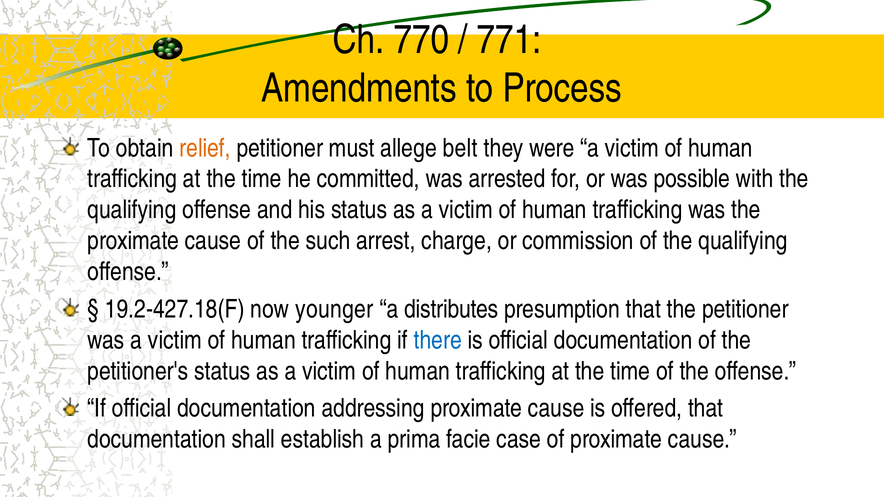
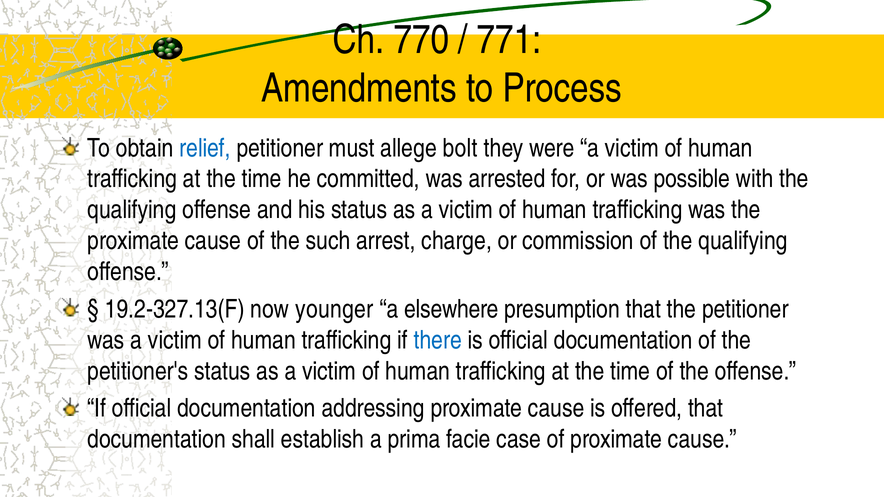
relief colour: orange -> blue (205, 148)
belt: belt -> bolt (460, 148)
19.2-427.18(F: 19.2-427.18(F -> 19.2-327.13(F (175, 309)
distributes: distributes -> elsewhere (451, 309)
